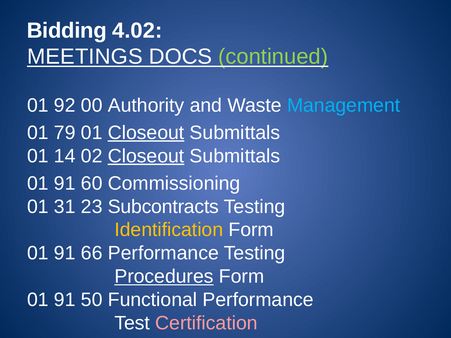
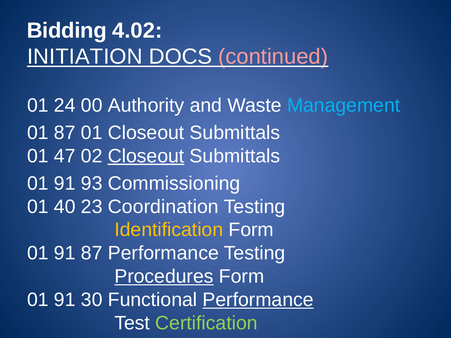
MEETINGS: MEETINGS -> INITIATION (85, 57)
continued colour: light green -> pink (273, 57)
92: 92 -> 24 (65, 105)
01 79: 79 -> 87 (65, 133)
Closeout underline: present -> none (146, 133)
14: 14 -> 47 (65, 156)
60: 60 -> 93 (92, 183)
31: 31 -> 40 (65, 207)
Subcontracts: Subcontracts -> Coordination (163, 207)
91 66: 66 -> 87 (92, 253)
50: 50 -> 30 (92, 300)
Performance underline: none -> present (258, 300)
Certification colour: pink -> light green (206, 323)
